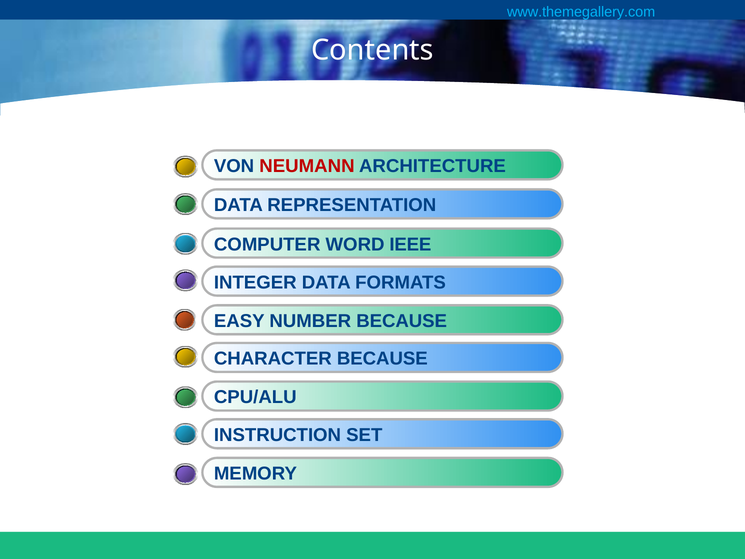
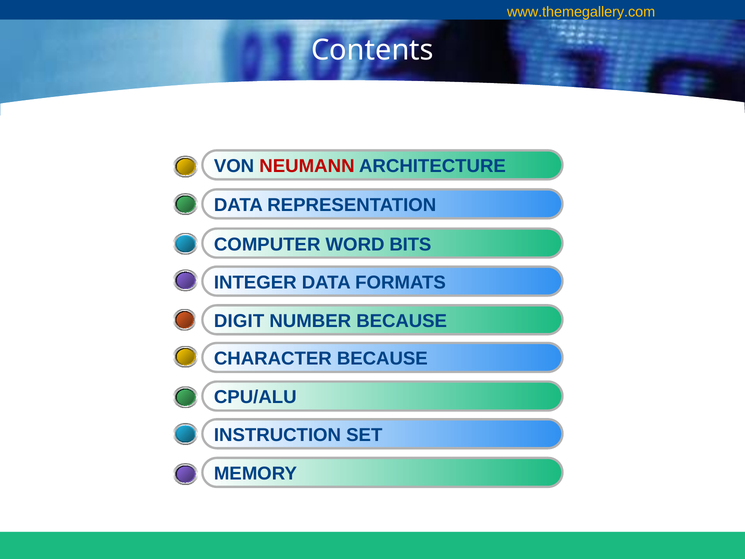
www.themegallery.com colour: light blue -> yellow (581, 12)
IEEE: IEEE -> BITS (410, 244)
EASY: EASY -> DIGIT (239, 321)
